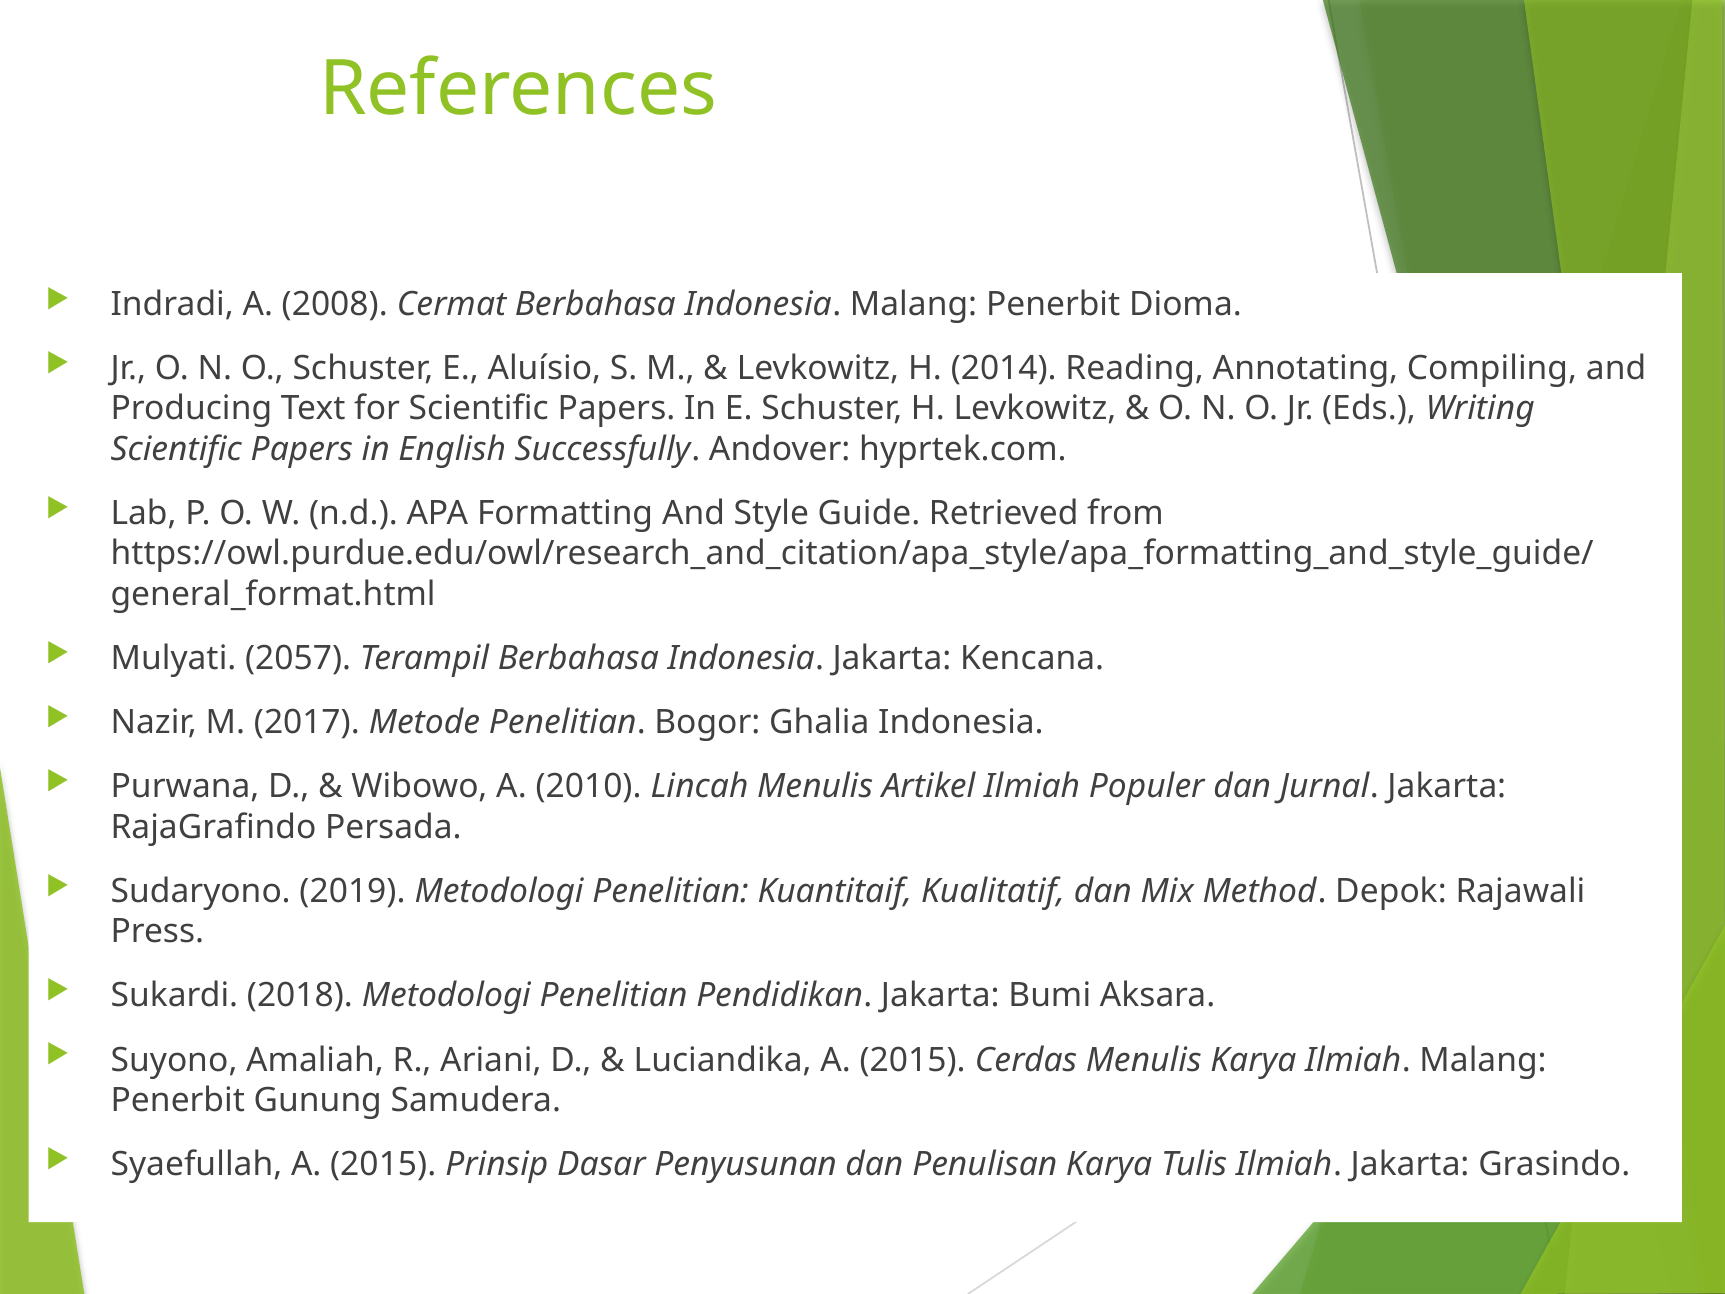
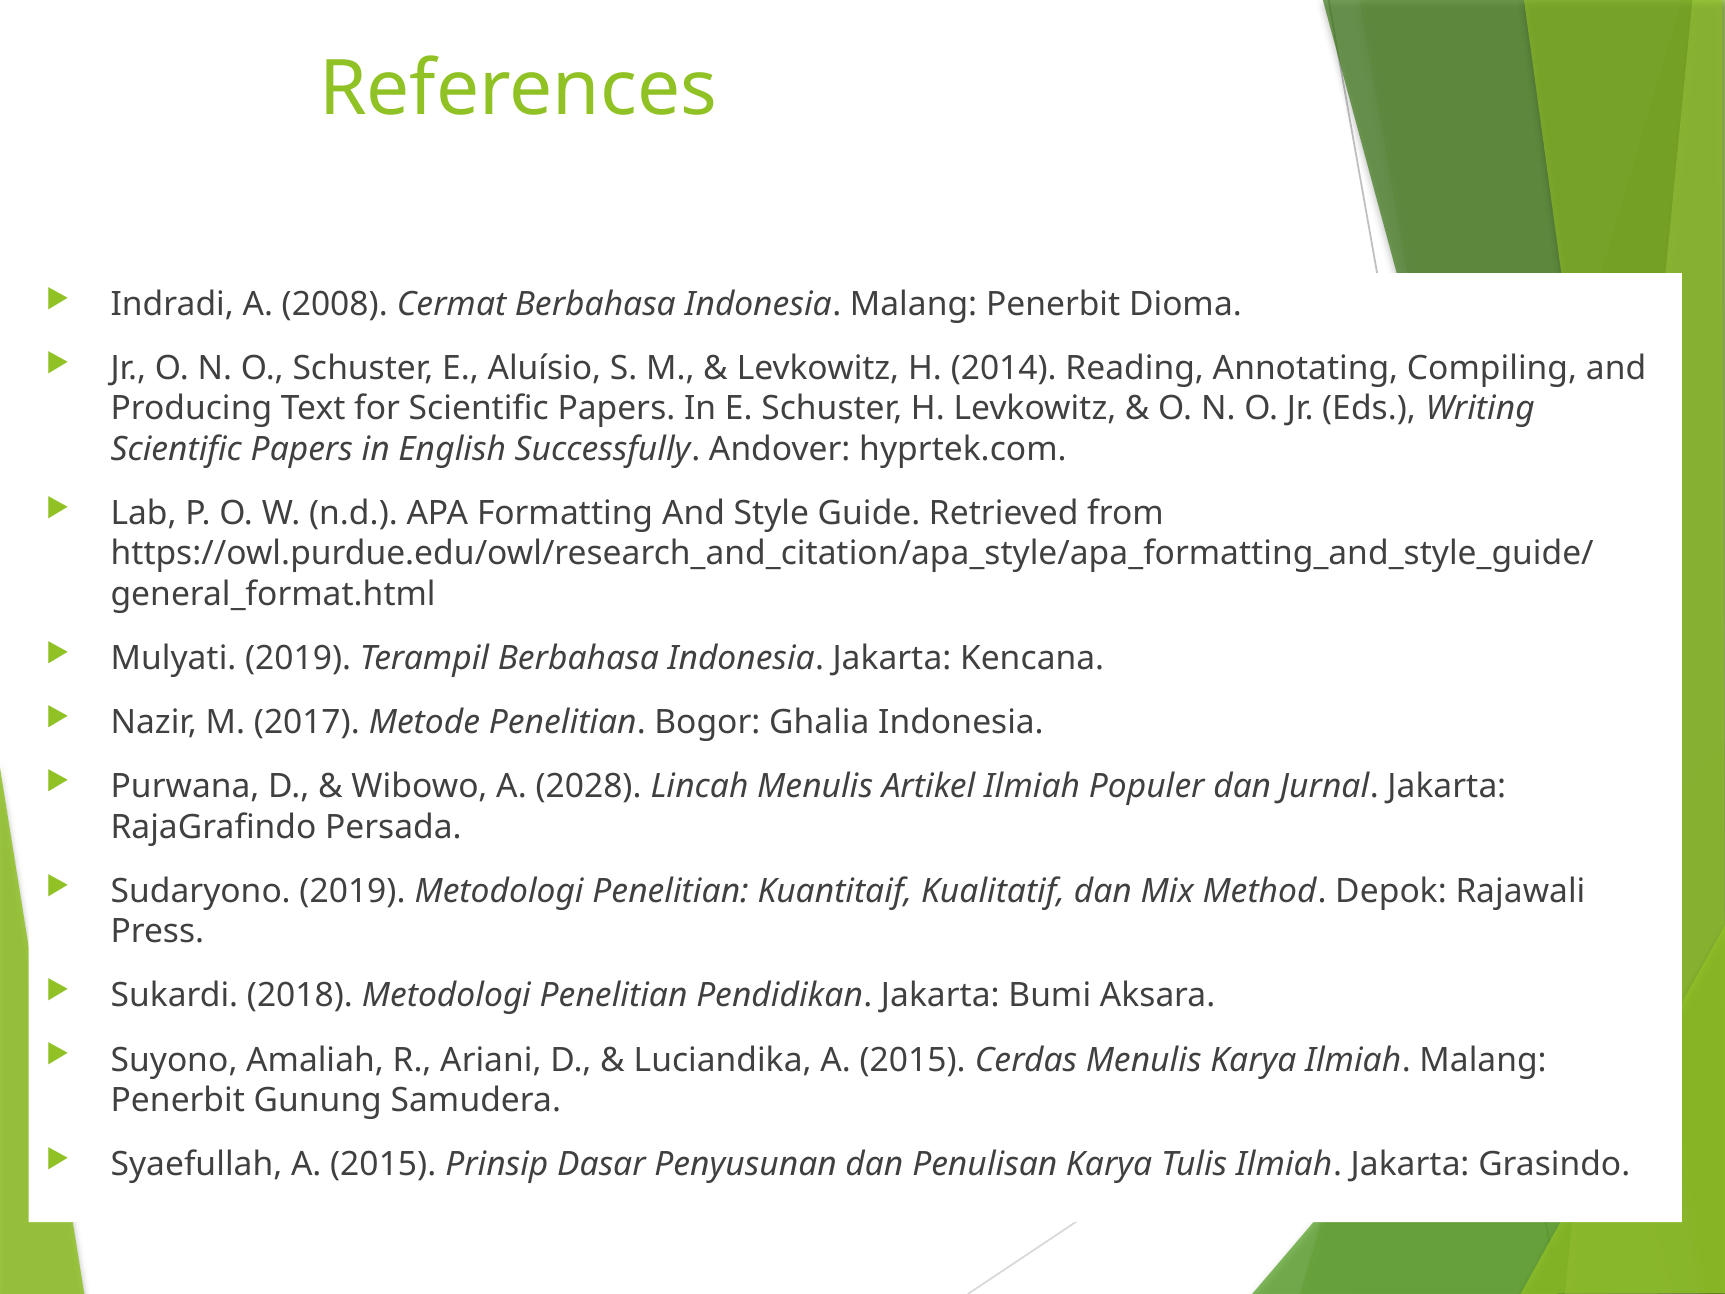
Mulyati 2057: 2057 -> 2019 (298, 658)
2010: 2010 -> 2028 (589, 787)
